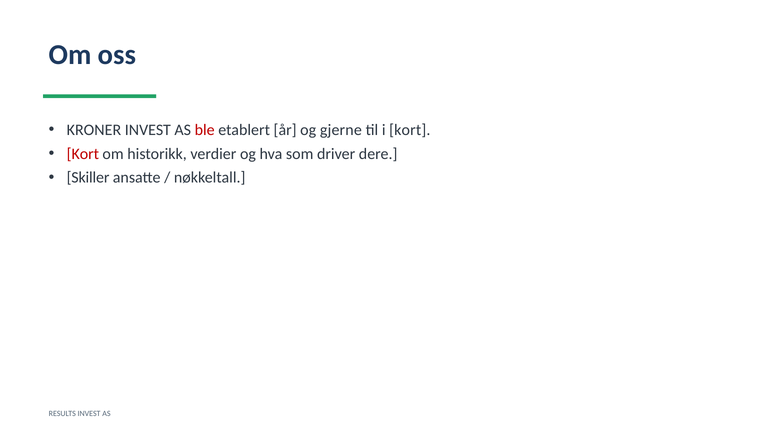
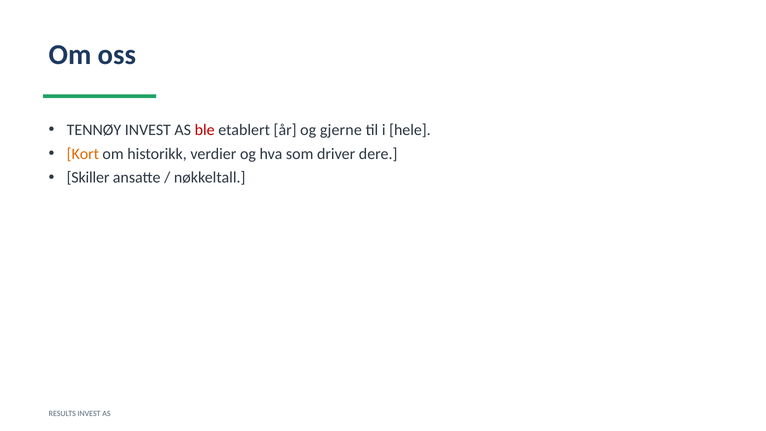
KRONER: KRONER -> TENNØY (94, 130)
i kort: kort -> hele (410, 130)
Kort colour: red -> orange (83, 154)
